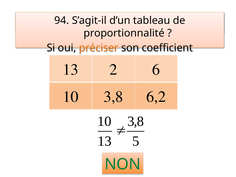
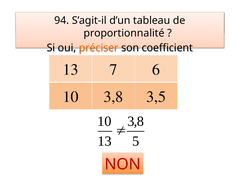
2: 2 -> 7 (113, 70)
6,2: 6,2 -> 3,5 (156, 97)
NON colour: green -> red (123, 164)
